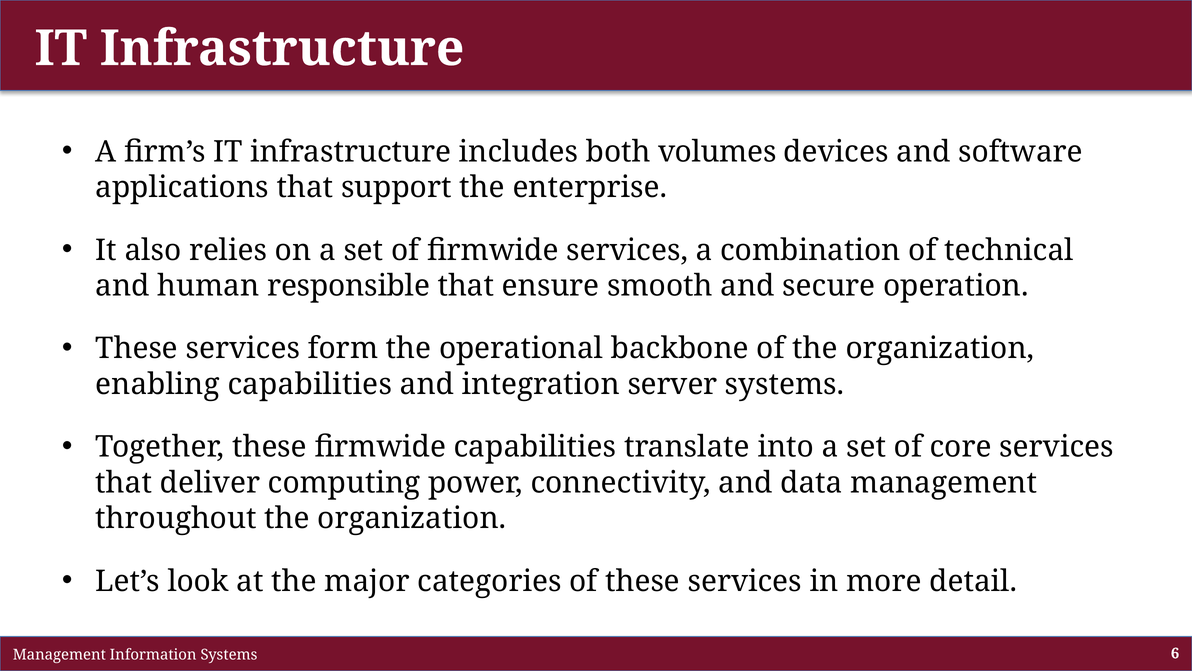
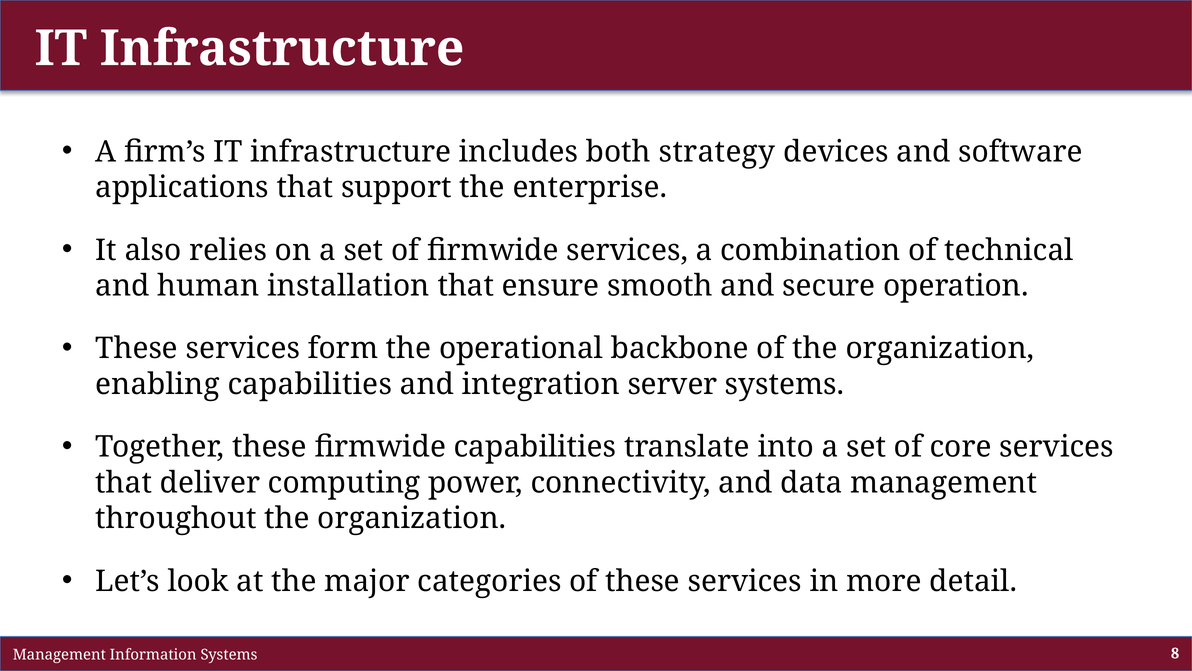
volumes: volumes -> strategy (717, 152)
responsible: responsible -> installation (349, 286)
6: 6 -> 8 (1175, 653)
